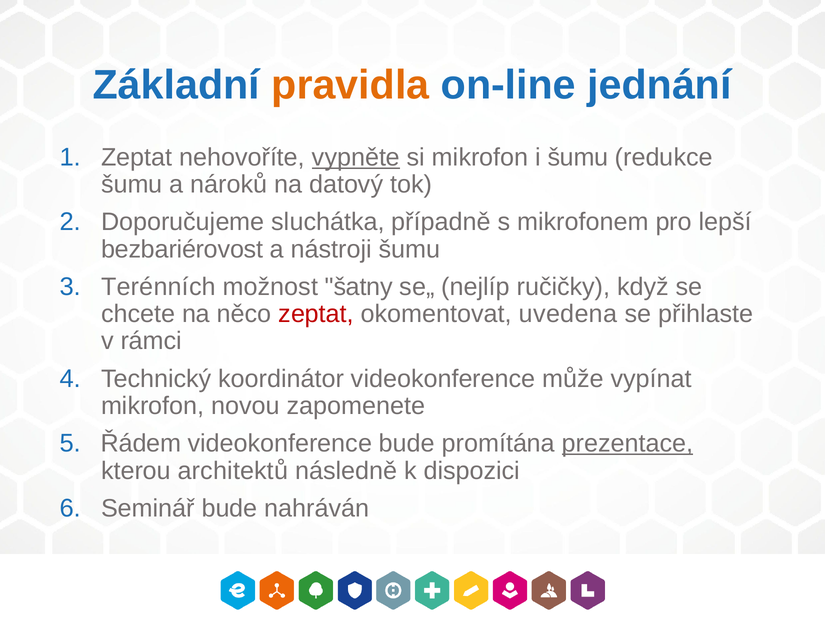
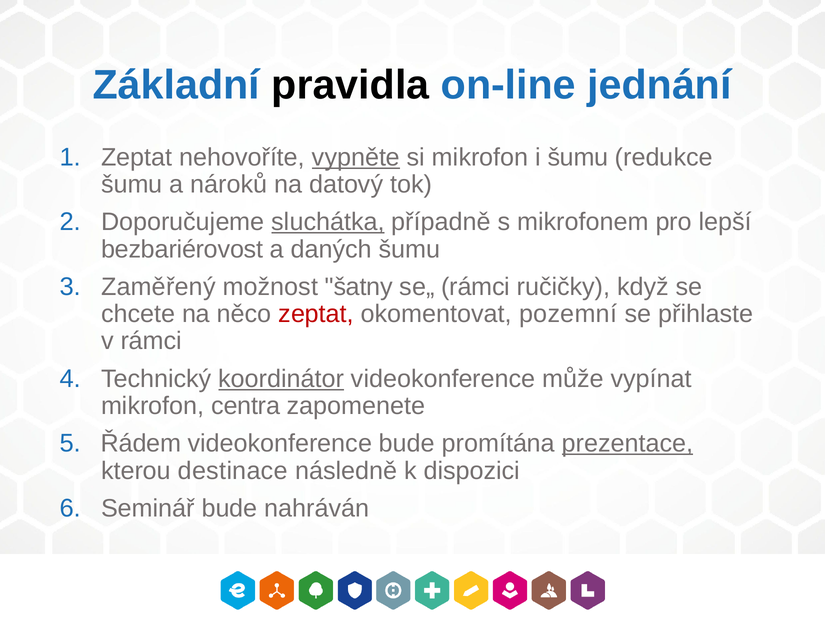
pravidla colour: orange -> black (350, 85)
sluchátka underline: none -> present (328, 222)
nástroji: nástroji -> daných (331, 249)
Terénních: Terénních -> Zaměřený (158, 287)
se„ nejlíp: nejlíp -> rámci (476, 287)
uvedena: uvedena -> pozemní (568, 314)
koordinátor underline: none -> present (281, 379)
novou: novou -> centra (246, 406)
architektů: architektů -> destinace (233, 471)
